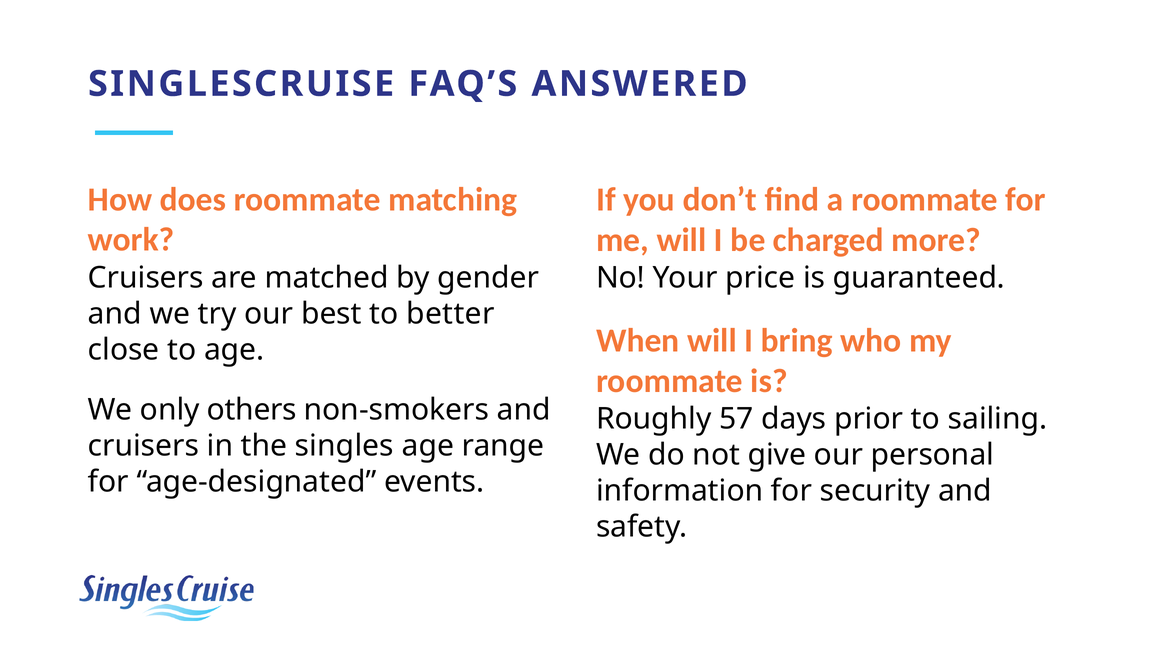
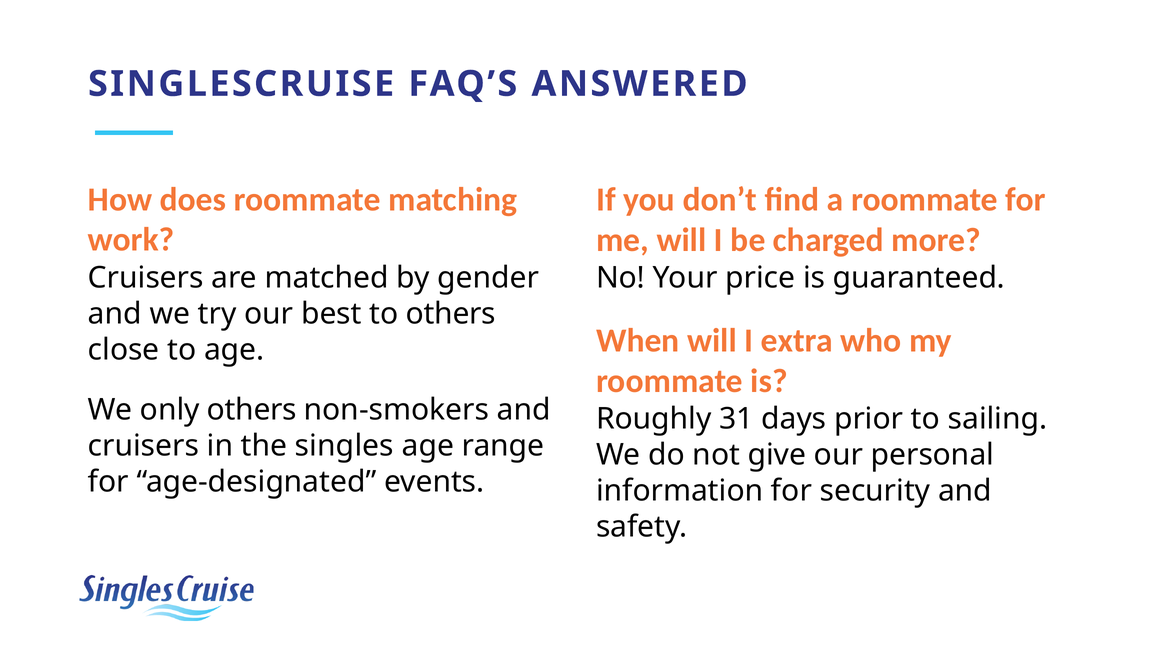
to better: better -> others (451, 314)
bring: bring -> extra (797, 341)
57: 57 -> 31 (736, 419)
